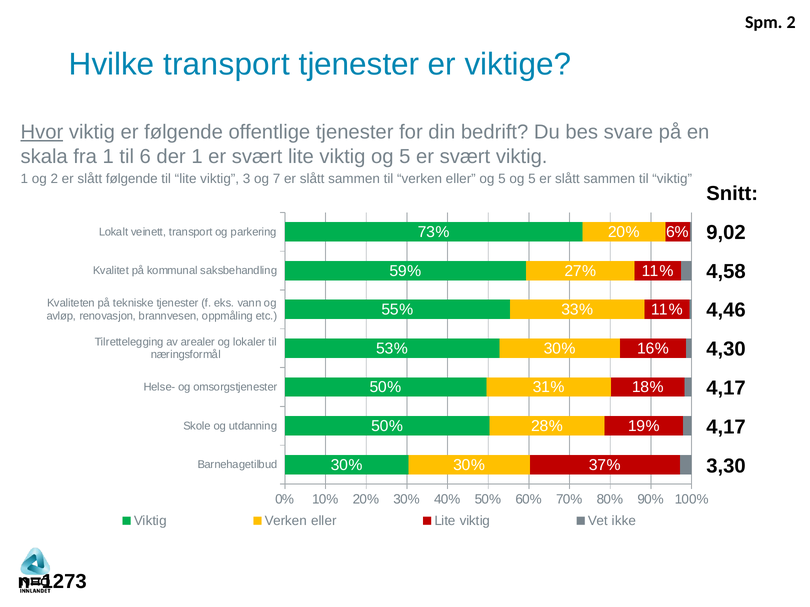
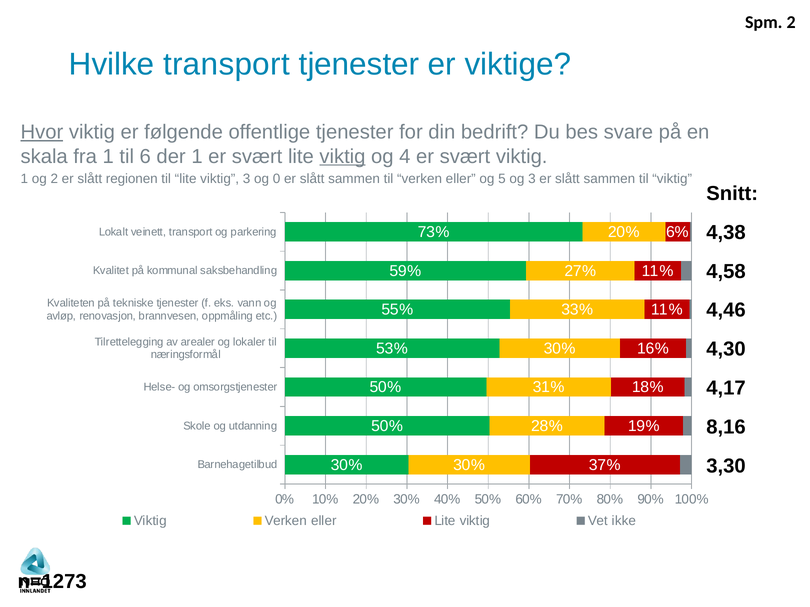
viktig underline: none -> present (342, 157)
5: 5 -> 4 (405, 157)
slått følgende: følgende -> regionen (132, 179)
7: 7 -> 0 (277, 179)
5 og 5: 5 -> 3 (532, 179)
9,02: 9,02 -> 4,38 (726, 233)
4,17: 4,17 -> 8,16 (726, 427)
